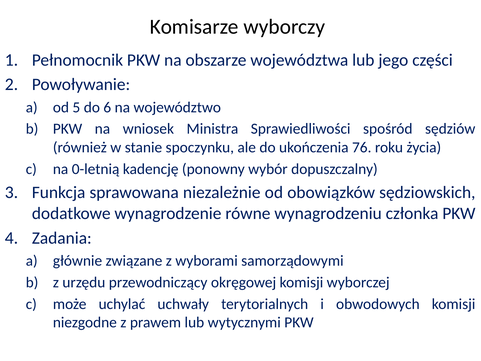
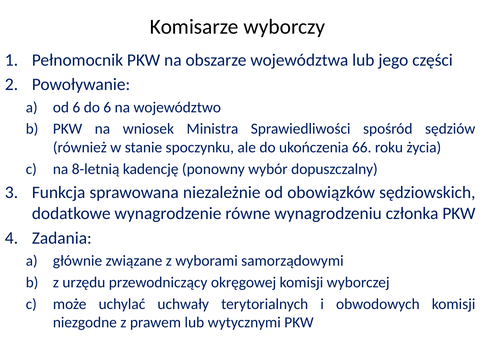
od 5: 5 -> 6 (76, 107)
76: 76 -> 66 (362, 147)
0-letnią: 0-letnią -> 8-letnią (96, 169)
